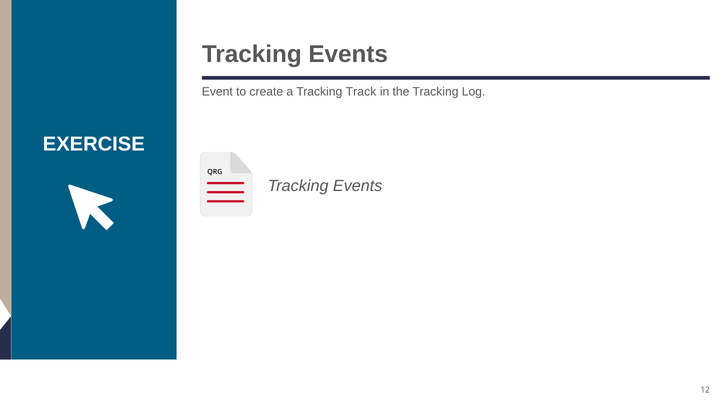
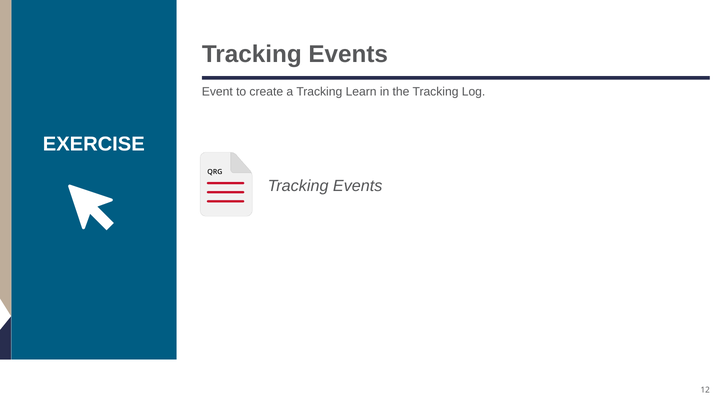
Track: Track -> Learn (361, 92)
